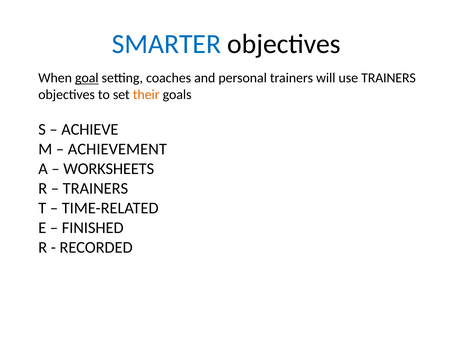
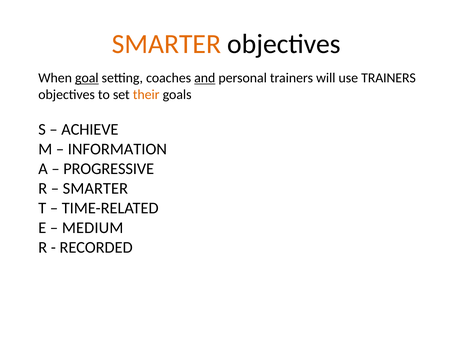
SMARTER colour: blue -> orange (167, 44)
and underline: none -> present (205, 78)
ACHIEVEMENT: ACHIEVEMENT -> INFORMATION (117, 149)
WORKSHEETS: WORKSHEETS -> PROGRESSIVE (109, 169)
TRAINERS: TRAINERS -> SMARTER (95, 188)
FINISHED: FINISHED -> MEDIUM (93, 228)
